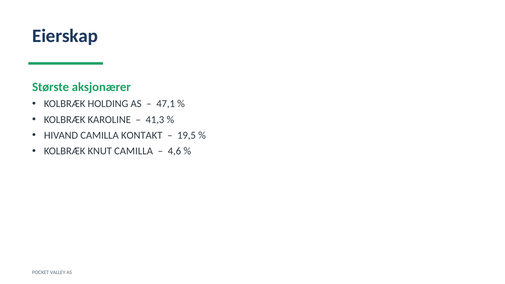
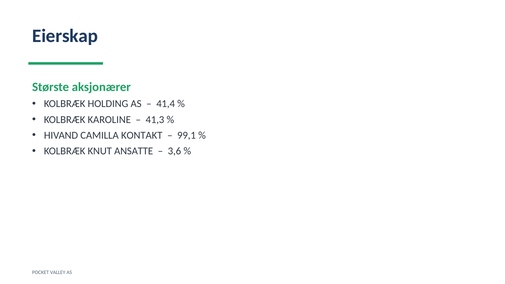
47,1: 47,1 -> 41,4 (166, 104)
19,5: 19,5 -> 99,1 (187, 135)
KNUT CAMILLA: CAMILLA -> ANSATTE (134, 151)
4,6: 4,6 -> 3,6 (174, 151)
